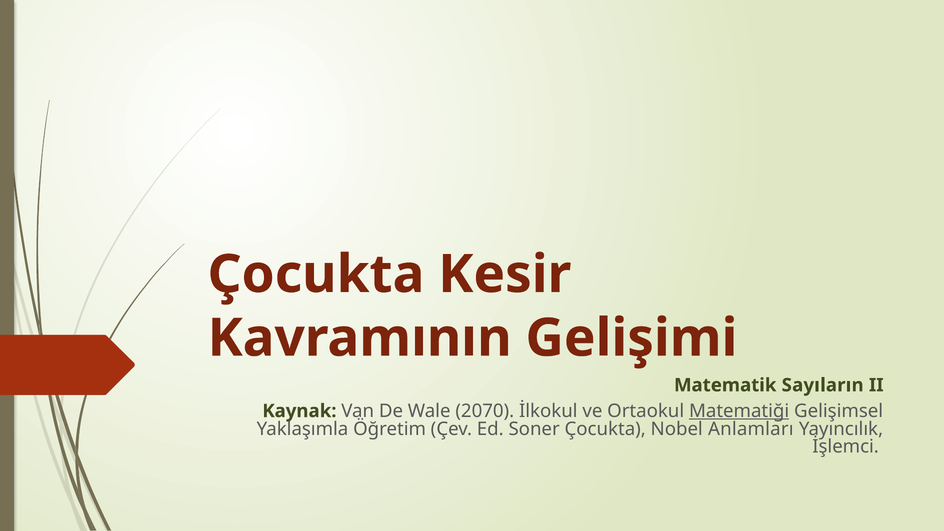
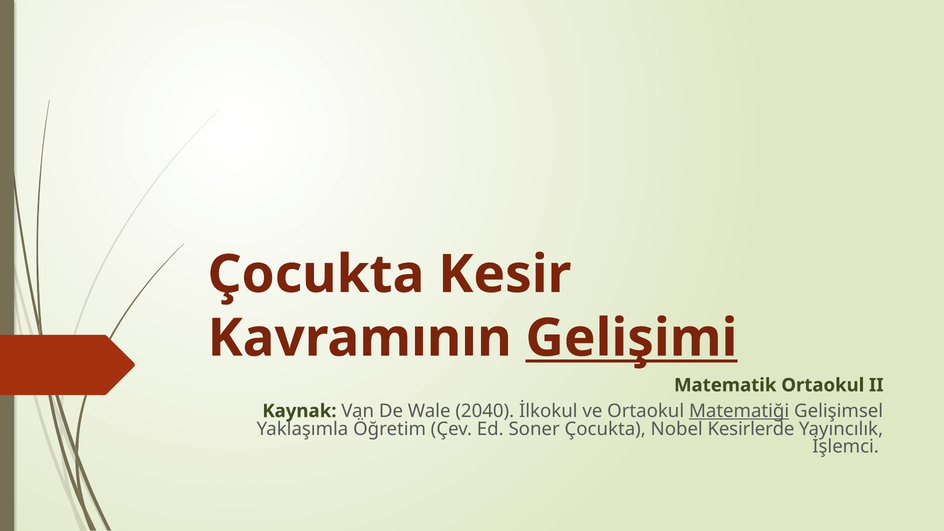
Gelişimi underline: none -> present (631, 338)
Matematik Sayıların: Sayıların -> Ortaokul (823, 385)
2070: 2070 -> 2040 (485, 411)
Anlamları: Anlamları -> Kesirlerde (751, 429)
